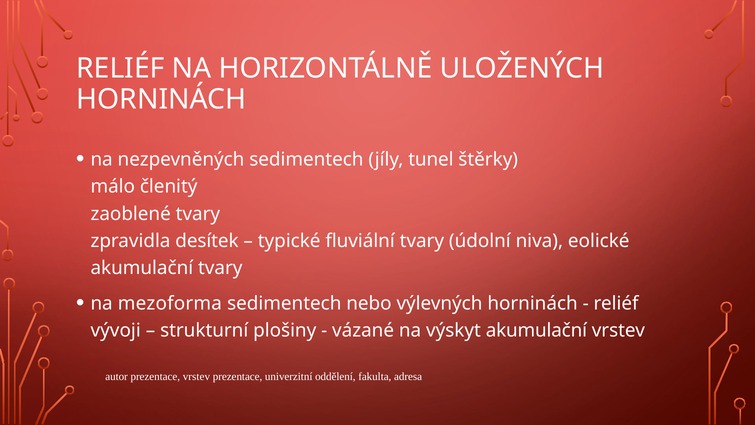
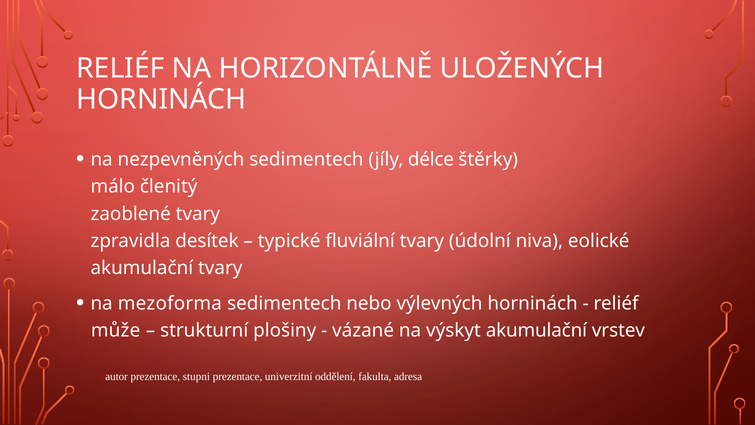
tunel: tunel -> délce (431, 159)
vývoji: vývoji -> může (116, 330)
prezentace vrstev: vrstev -> stupni (196, 376)
